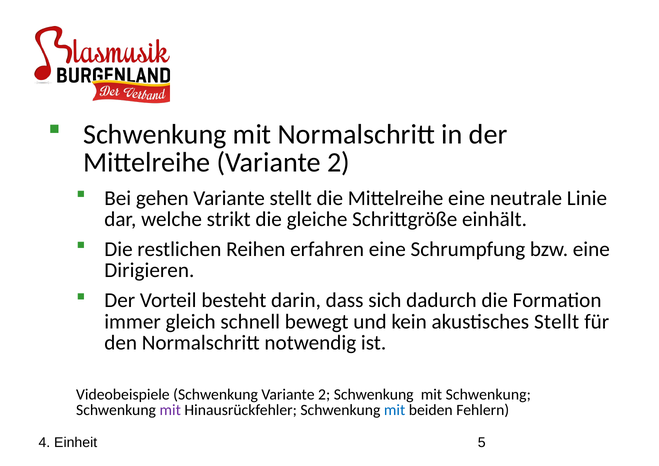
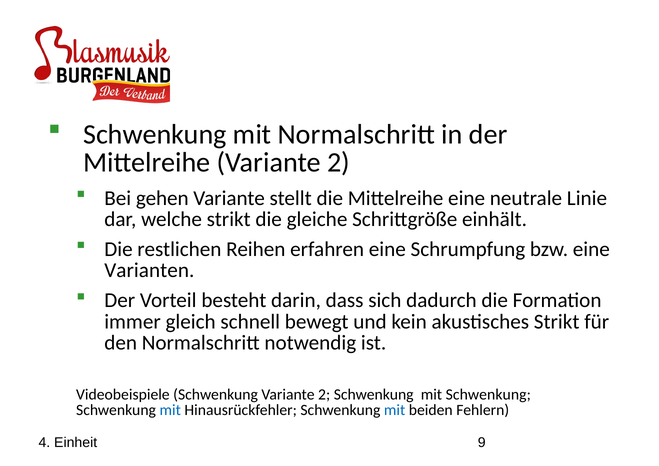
Dirigieren: Dirigieren -> Varianten (149, 271)
akustisches Stellt: Stellt -> Strikt (557, 322)
mit colour: purple -> blue (170, 410)
5: 5 -> 9 (482, 443)
